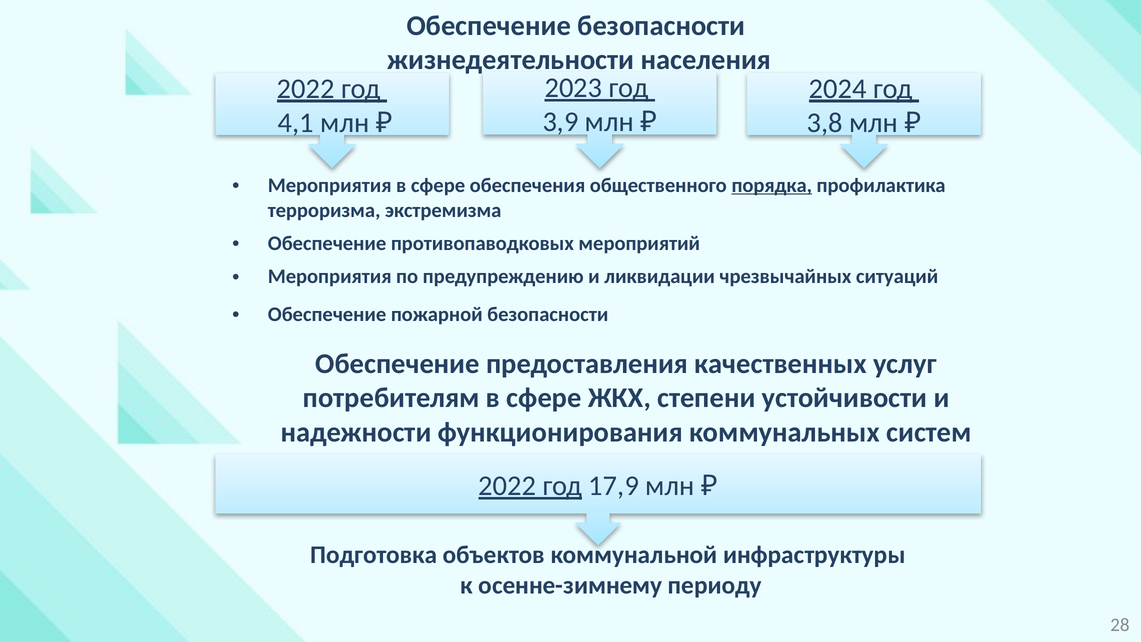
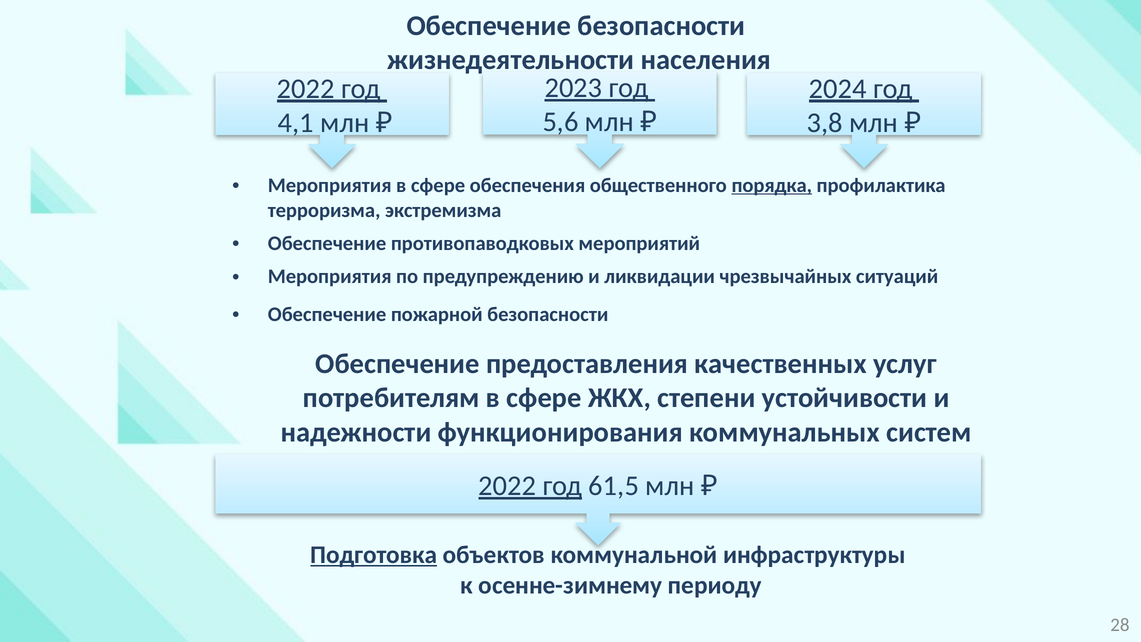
3,9: 3,9 -> 5,6 (561, 122)
17,9: 17,9 -> 61,5 (614, 486)
Подготовка underline: none -> present (374, 555)
